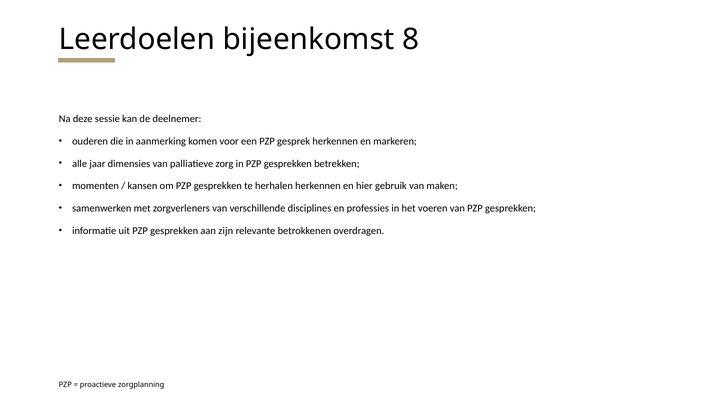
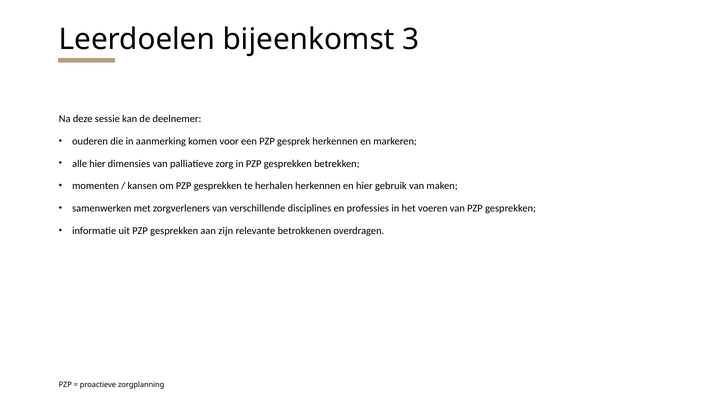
8: 8 -> 3 (411, 39)
alle jaar: jaar -> hier (97, 164)
